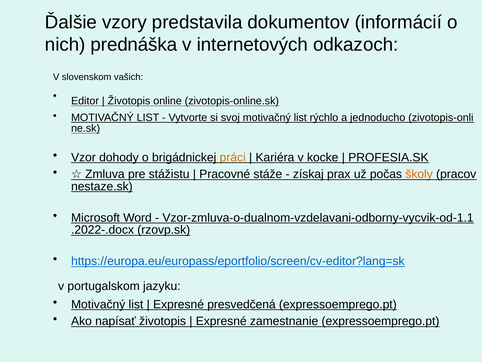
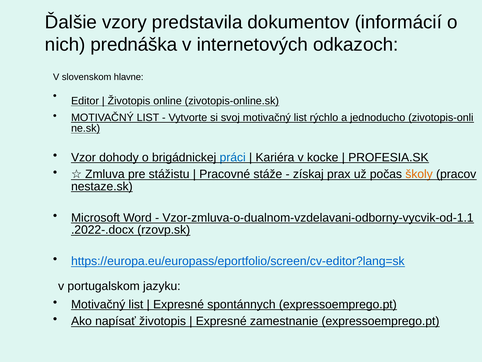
vašich: vašich -> hlavne (129, 77)
práci colour: orange -> blue (233, 157)
presvedčená: presvedčená -> spontánnych (241, 304)
